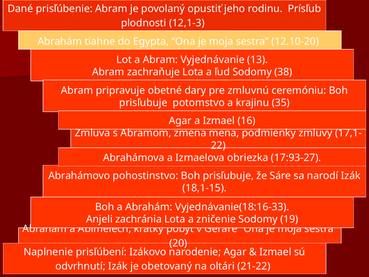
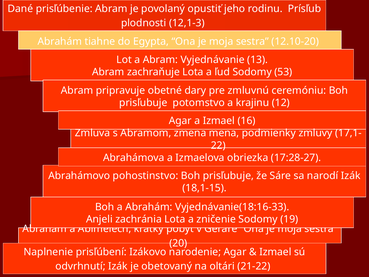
38: 38 -> 53 (283, 72)
35: 35 -> 12 (281, 103)
17:93-27: 17:93-27 -> 17:28-27 (296, 158)
